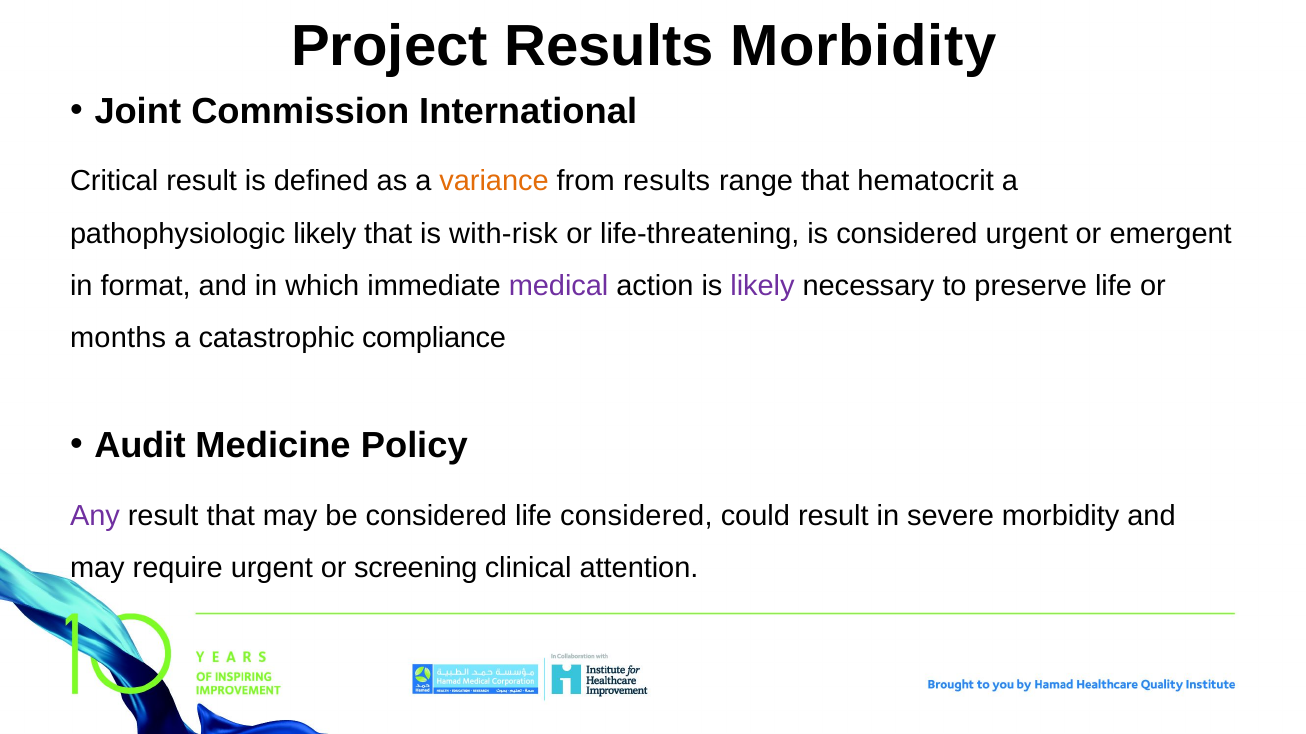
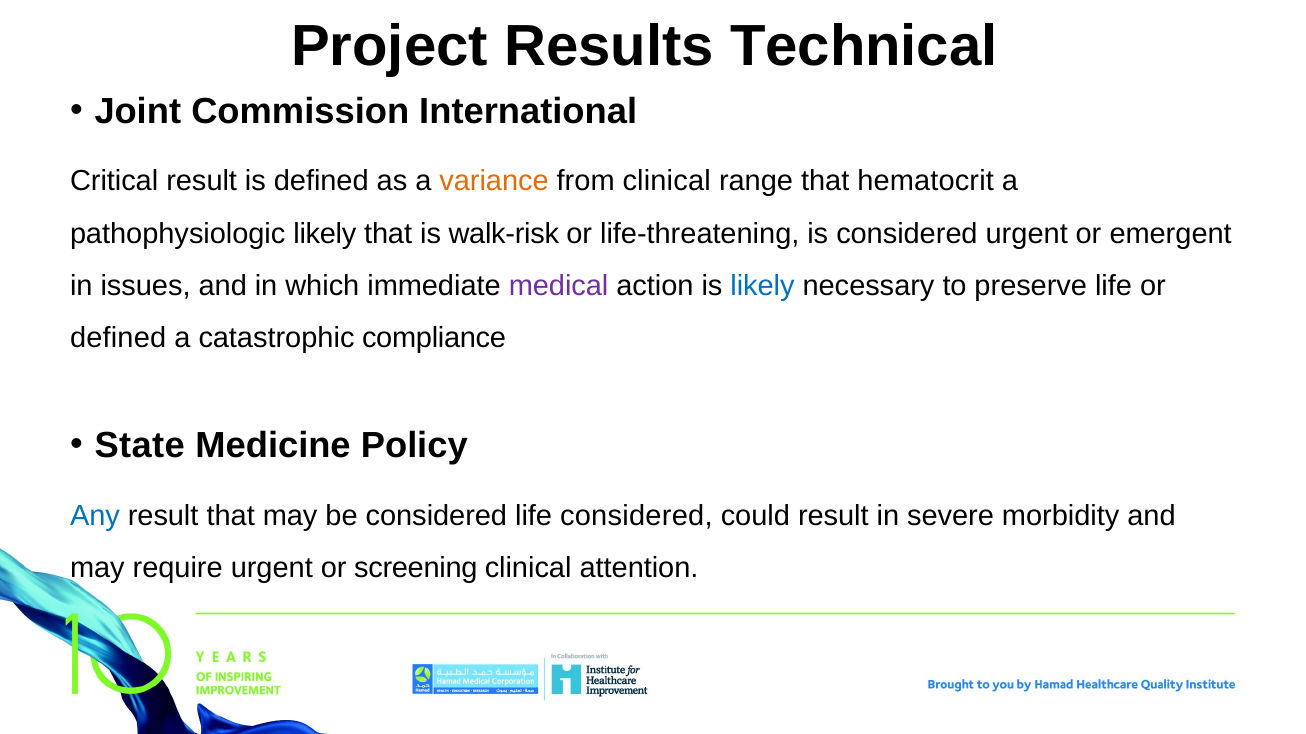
Results Morbidity: Morbidity -> Technical (864, 47)
from results: results -> clinical (667, 182)
with-risk: with-risk -> walk-risk (504, 234)
format: format -> issues (146, 286)
likely colour: purple -> blue (763, 286)
months: months -> defined (118, 338)
Audit: Audit -> State (140, 446)
Any colour: purple -> blue (95, 516)
